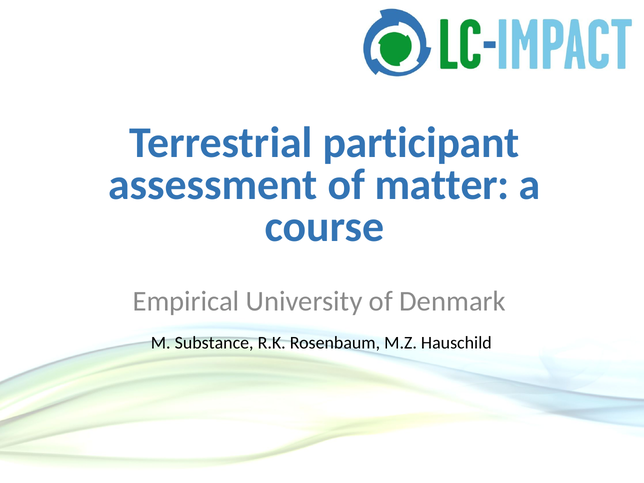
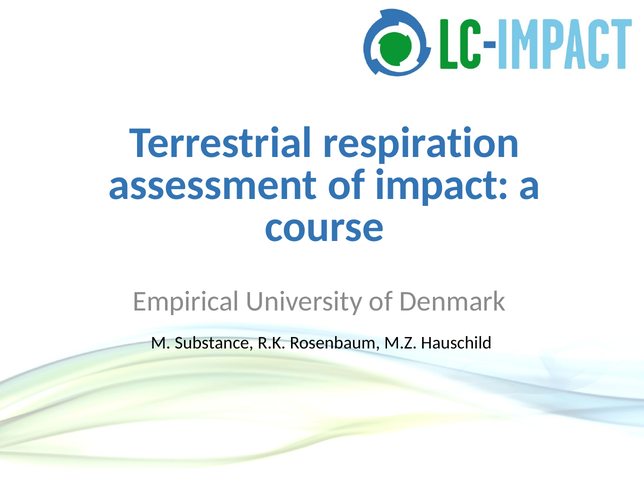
participant: participant -> respiration (421, 143)
matter: matter -> impact (442, 185)
